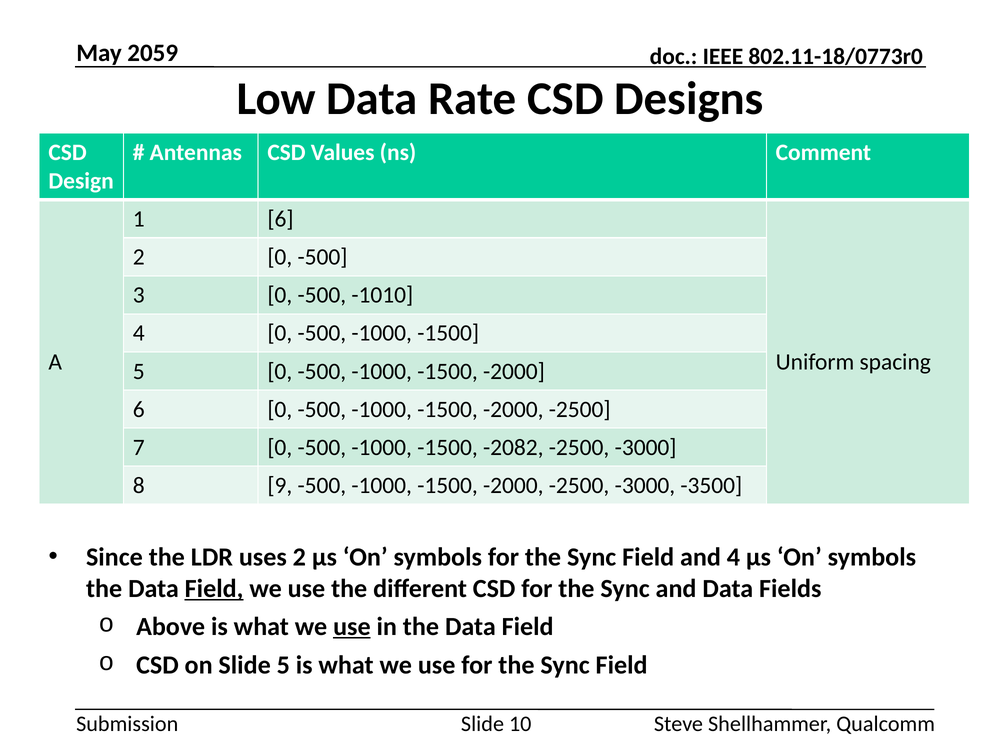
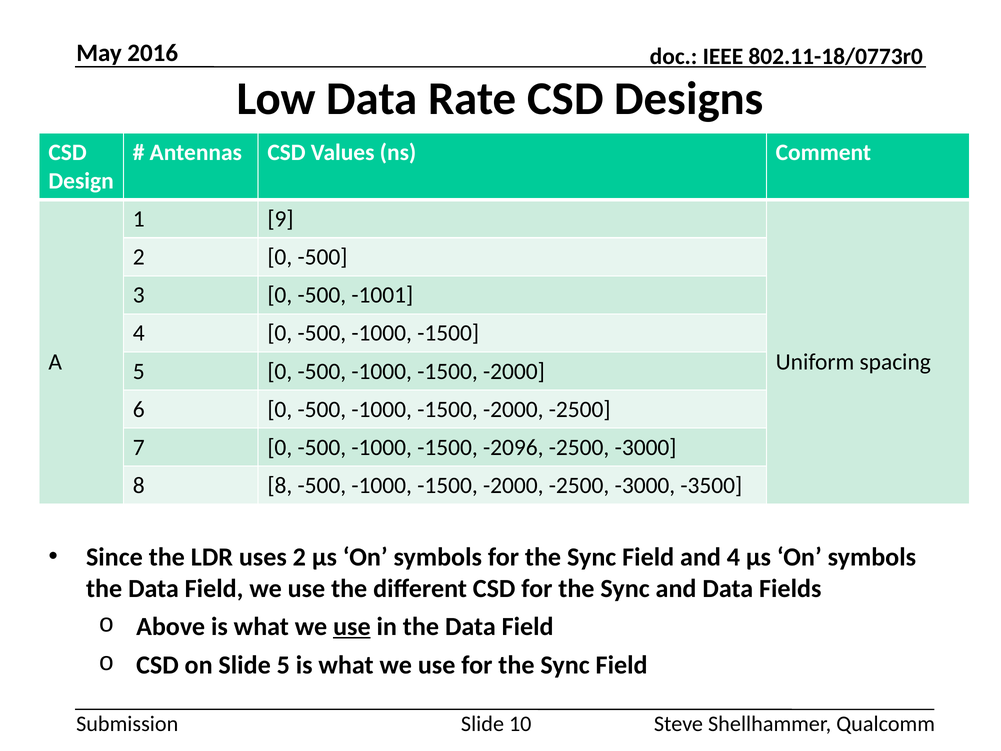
2059: 2059 -> 2016 (153, 53)
1 6: 6 -> 9 (280, 219)
-1010: -1010 -> -1001 (382, 295)
-2082: -2082 -> -2096 (513, 447)
8 9: 9 -> 8 (280, 485)
Field underline: present -> none (214, 588)
